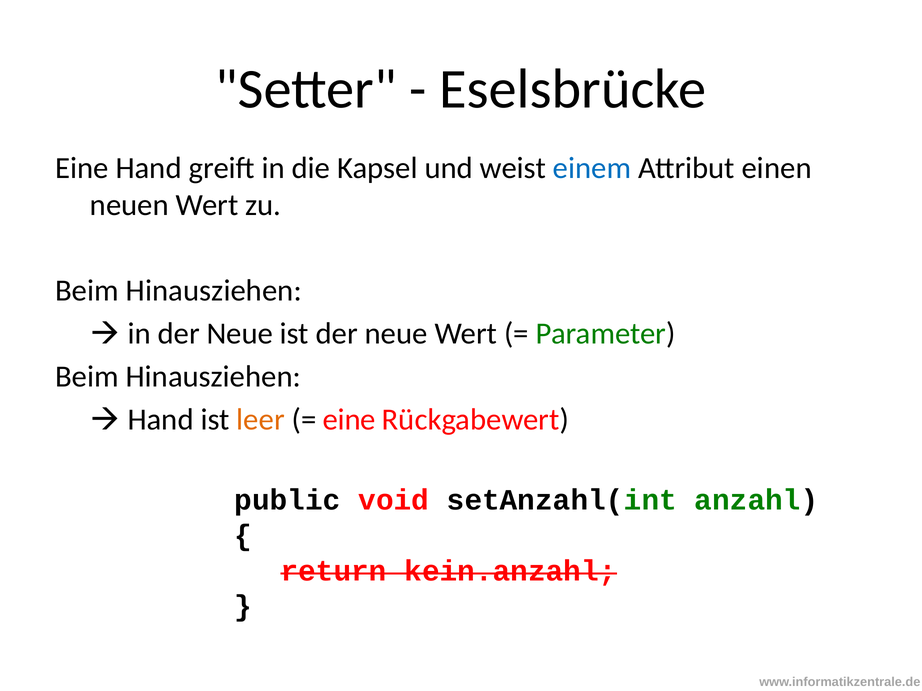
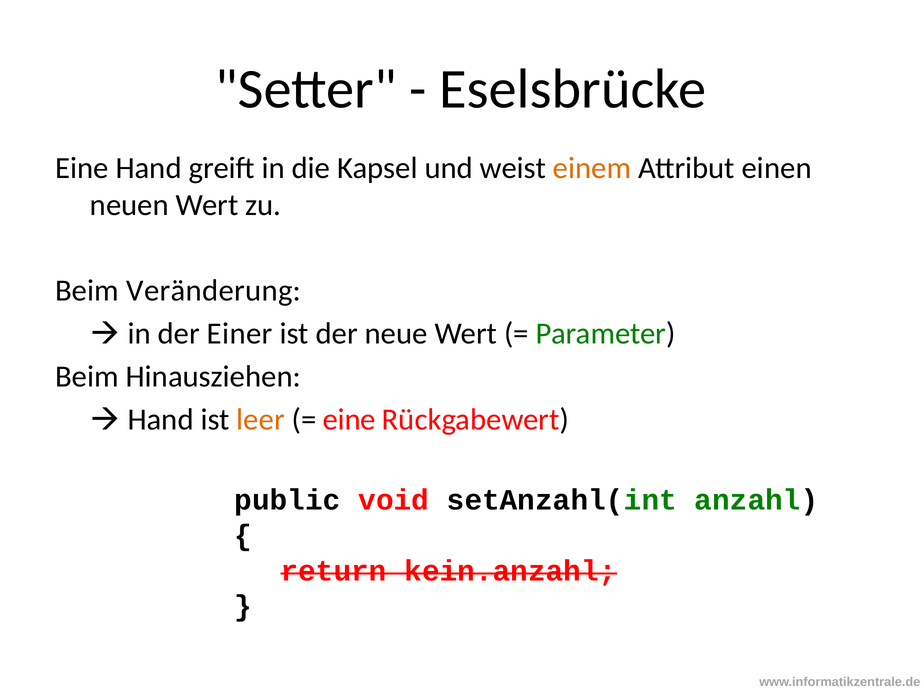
einem colour: blue -> orange (592, 168)
Hinausziehen: Hinausziehen -> Veränderung (214, 291)
in der Neue: Neue -> Einer (240, 334)
